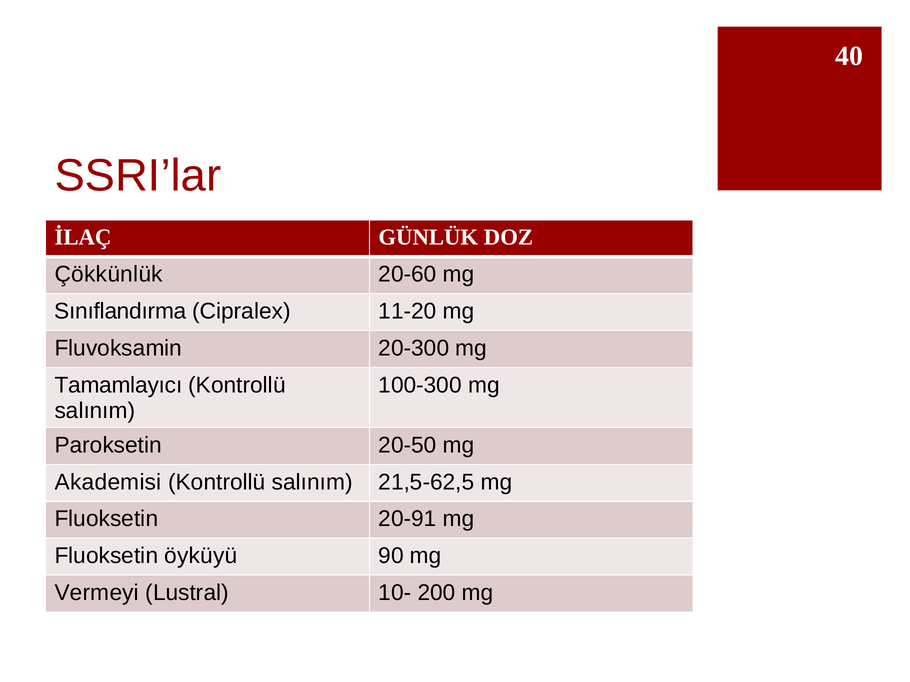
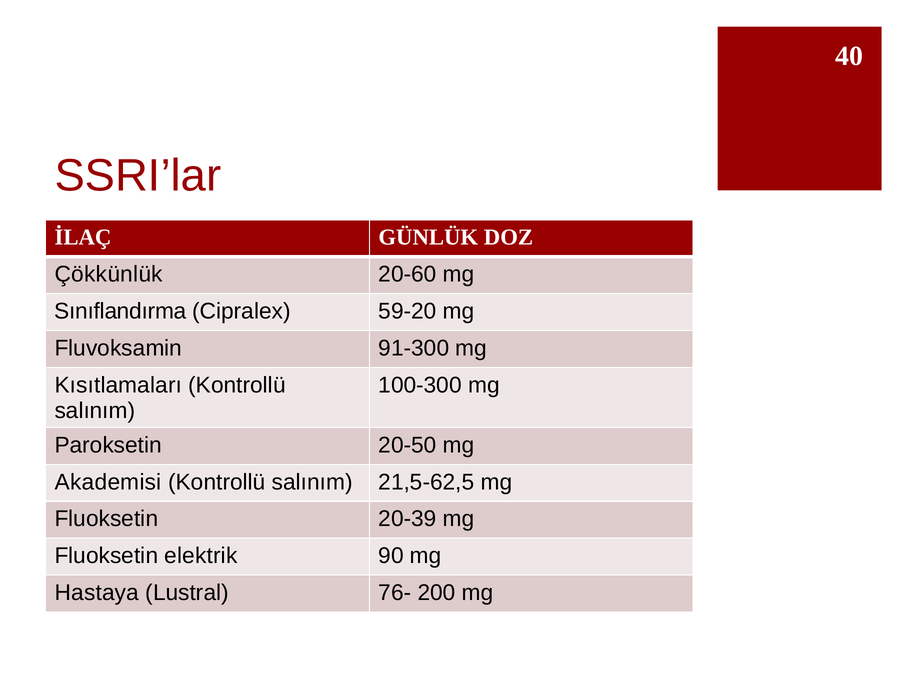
11-20: 11-20 -> 59-20 (408, 311)
20-300: 20-300 -> 91-300 (414, 348)
Tamamlayıcı: Tamamlayıcı -> Kısıtlamaları (118, 385)
20-91: 20-91 -> 20-39 (408, 519)
öyküyü: öyküyü -> elektrik (201, 556)
Vermeyi: Vermeyi -> Hastaya (97, 593)
10-: 10- -> 76- (395, 593)
